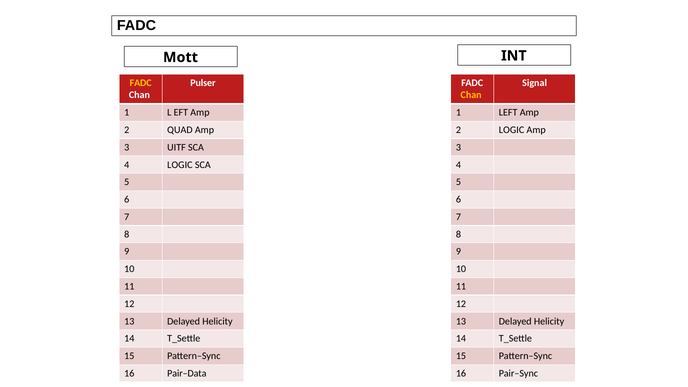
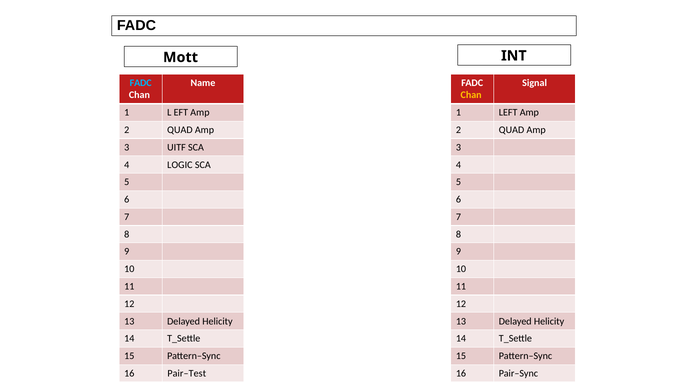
FADC colour: yellow -> light blue (141, 83)
Pulser: Pulser -> Name (203, 83)
LOGIC: LOGIC -> QUAD (512, 130)
Pair–Data: Pair–Data -> Pair–Test (187, 373)
